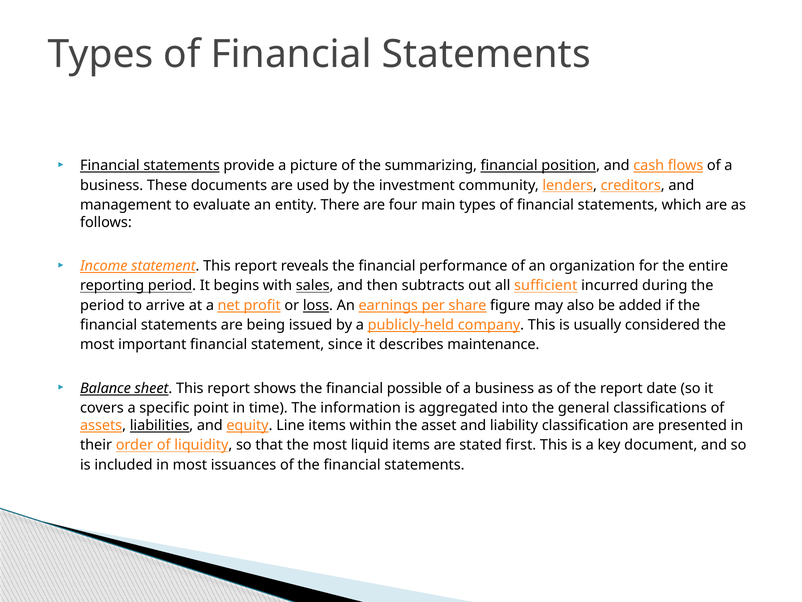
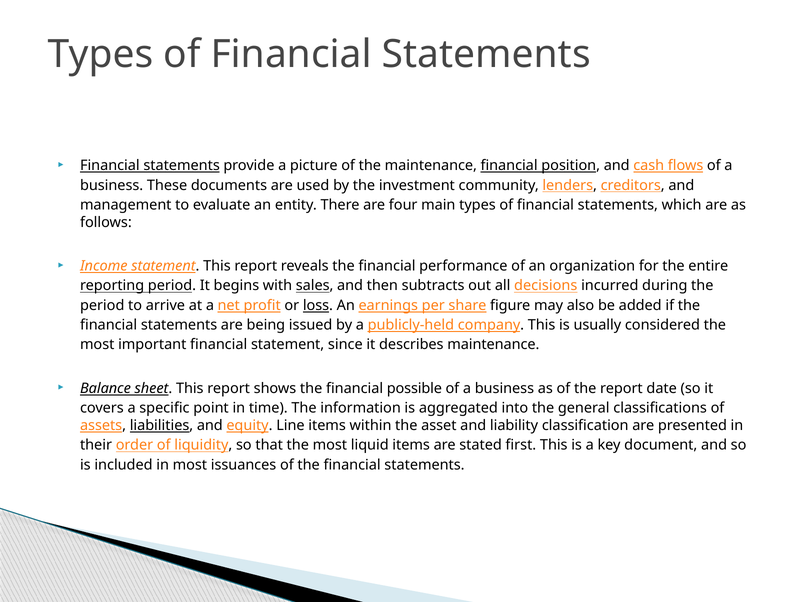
the summarizing: summarizing -> maintenance (431, 165)
sufficient: sufficient -> decisions (546, 285)
